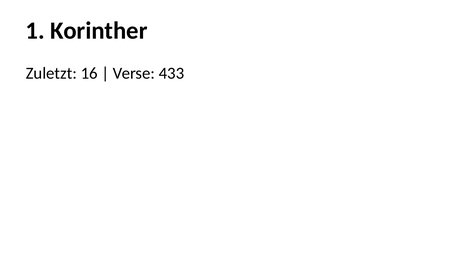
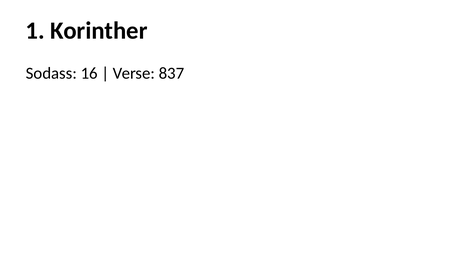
Zuletzt: Zuletzt -> Sodass (51, 73)
433: 433 -> 837 (171, 73)
